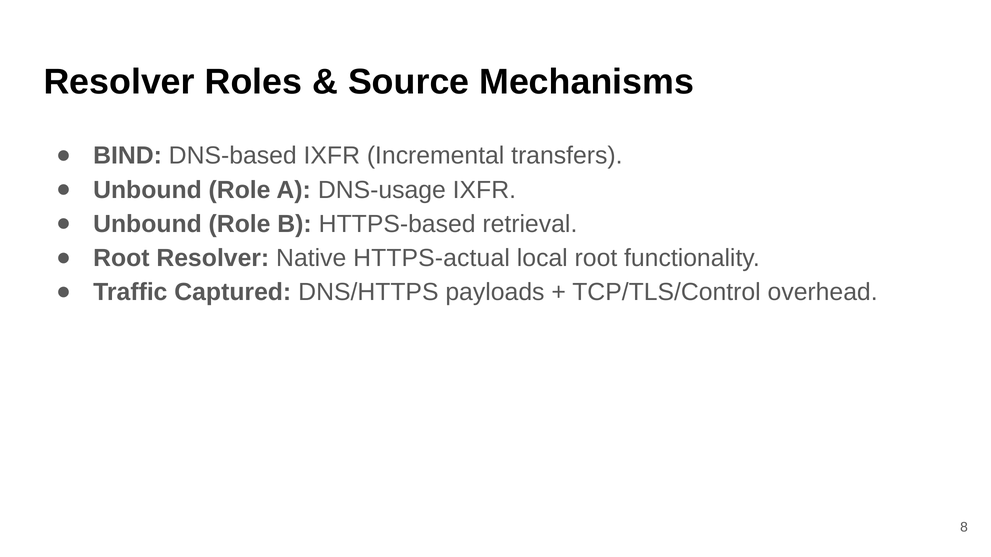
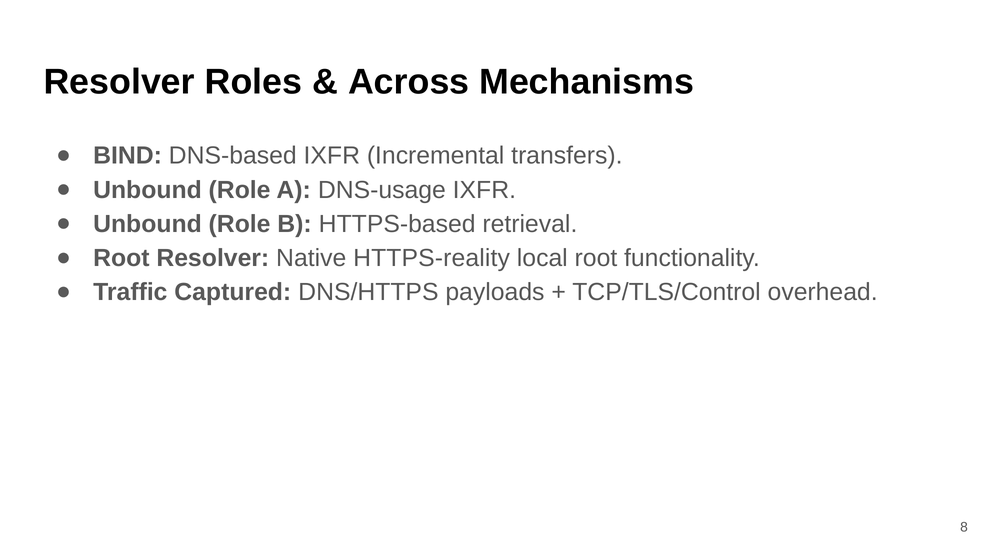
Source: Source -> Across (409, 82)
HTTPS-actual: HTTPS-actual -> HTTPS-reality (432, 258)
